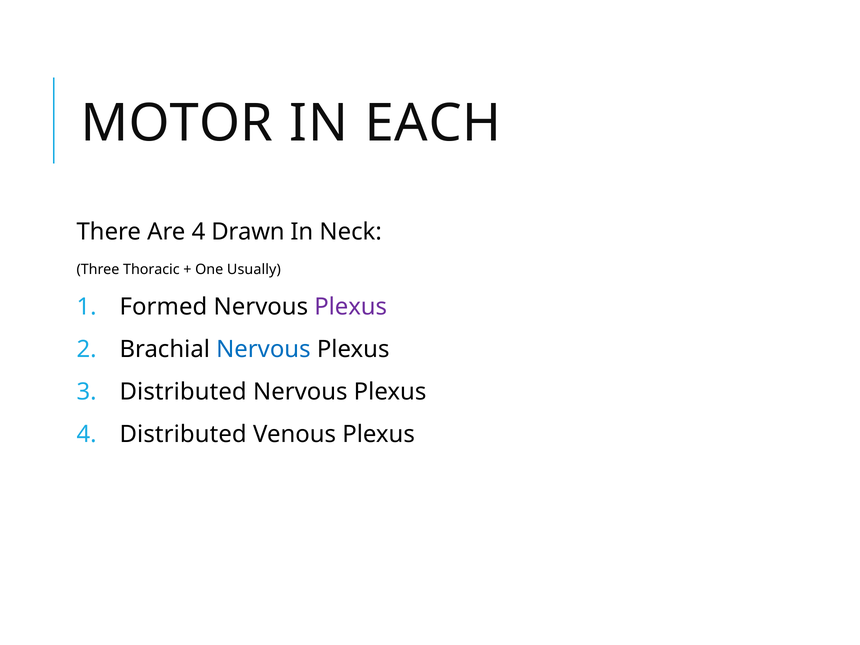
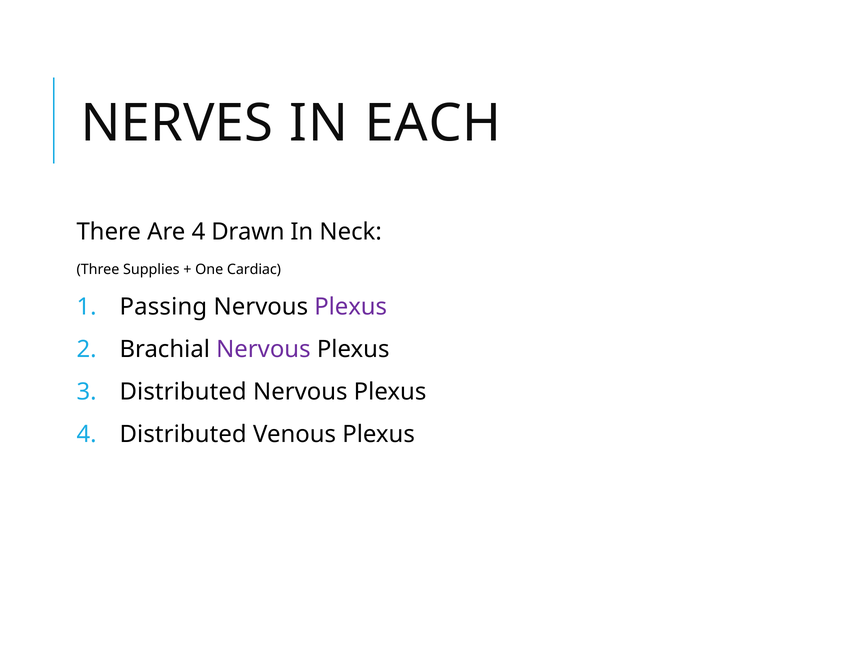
MOTOR: MOTOR -> NERVES (177, 123)
Thoracic: Thoracic -> Supplies (151, 269)
Usually: Usually -> Cardiac (254, 269)
Formed: Formed -> Passing (163, 307)
Nervous colour: blue -> purple (263, 349)
